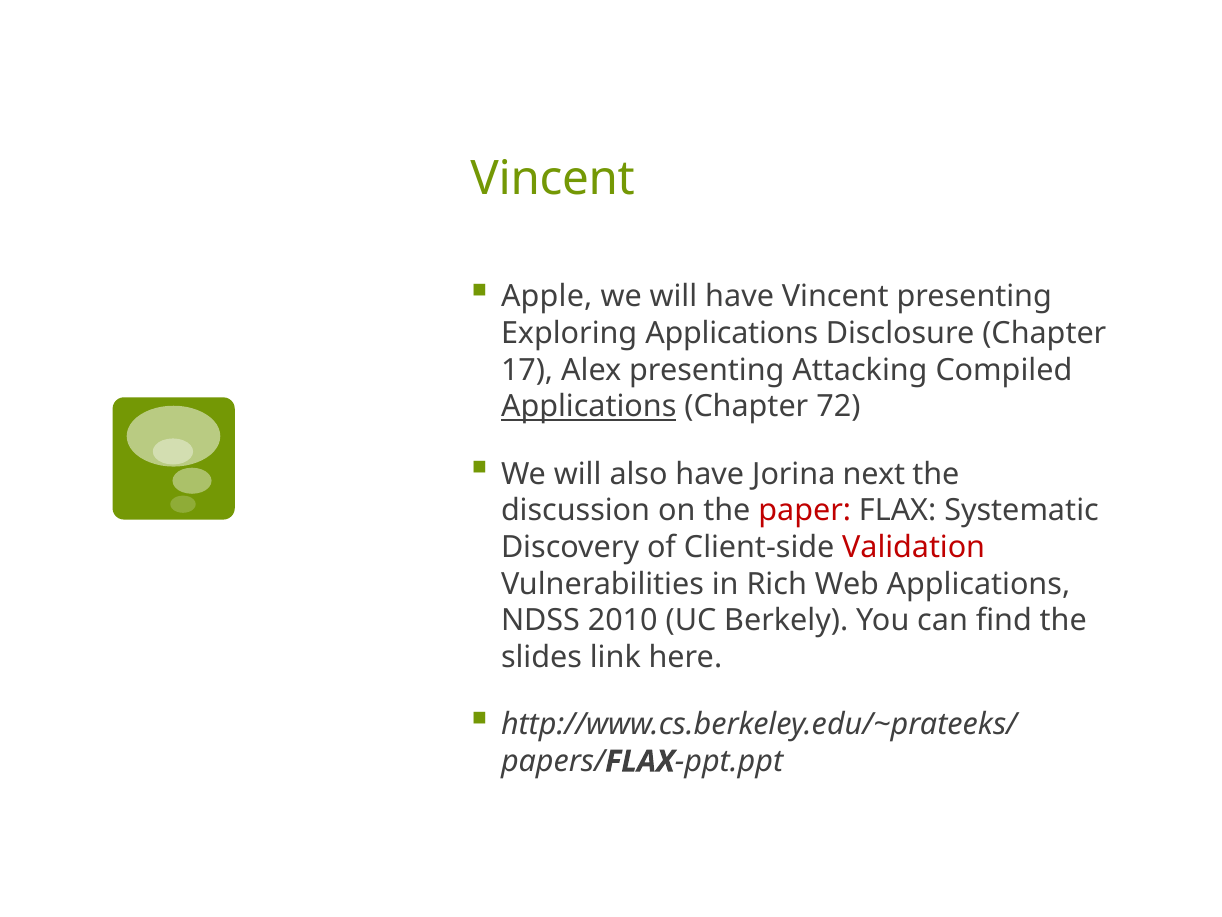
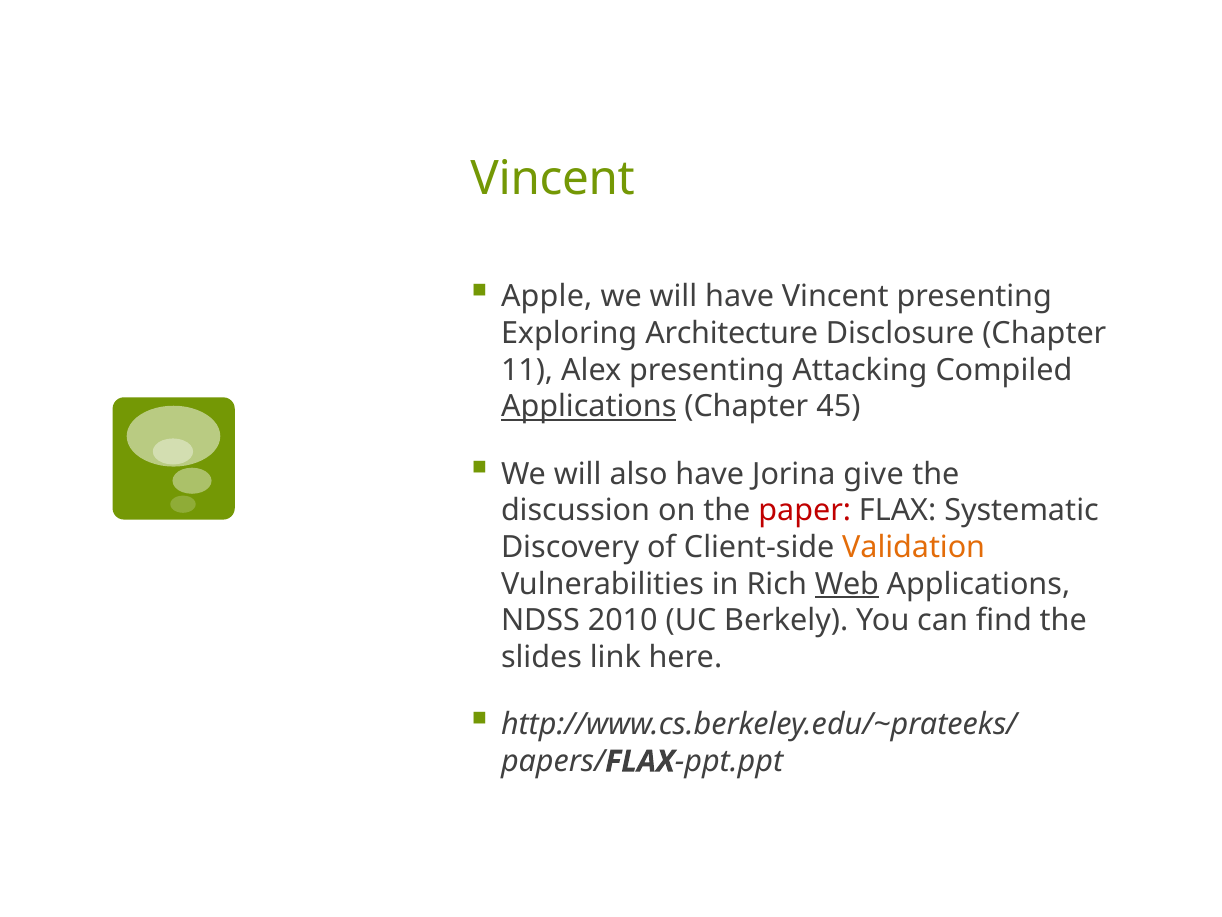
Exploring Applications: Applications -> Architecture (732, 333)
17: 17 -> 11 (527, 370)
72: 72 -> 45 (838, 407)
next: next -> give (874, 474)
Validation colour: red -> orange (914, 547)
Web underline: none -> present (847, 584)
